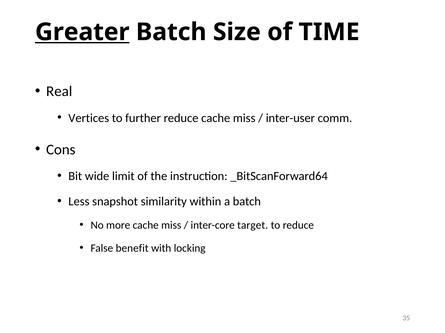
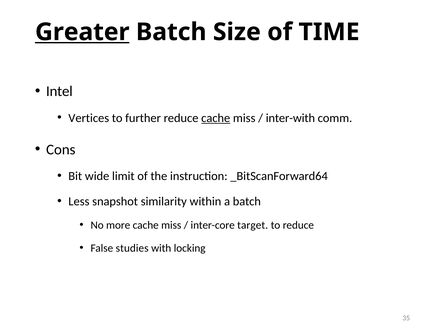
Real: Real -> Intel (59, 92)
cache underline: none -> present (216, 118)
inter-user: inter-user -> inter-with (290, 118)
benefit: benefit -> studies (132, 249)
